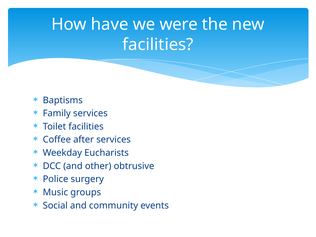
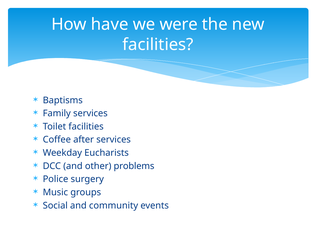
obtrusive: obtrusive -> problems (134, 166)
